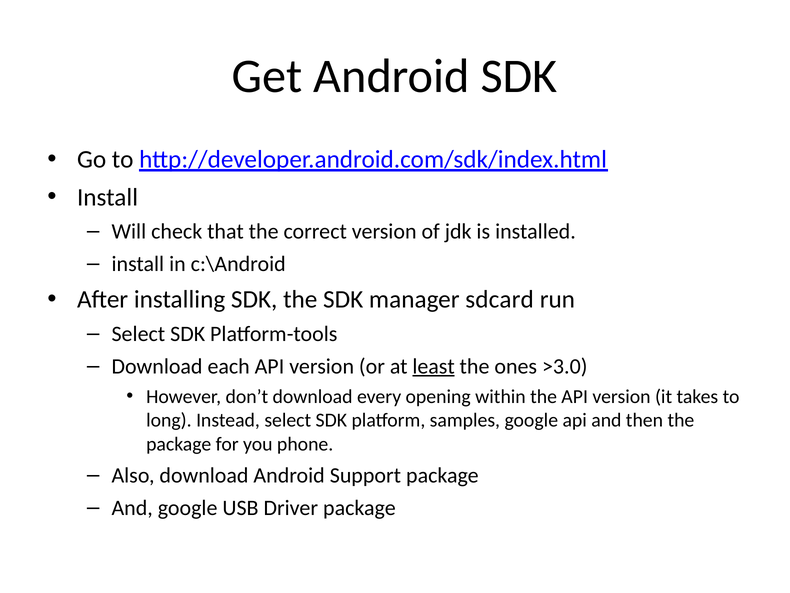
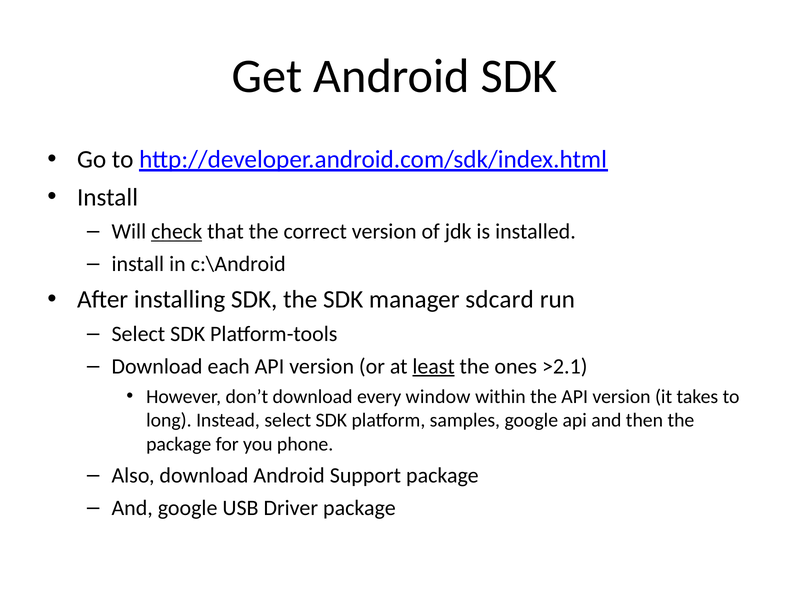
check underline: none -> present (177, 231)
>3.0: >3.0 -> >2.1 (565, 366)
opening: opening -> window (438, 396)
